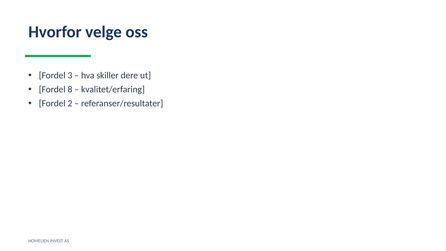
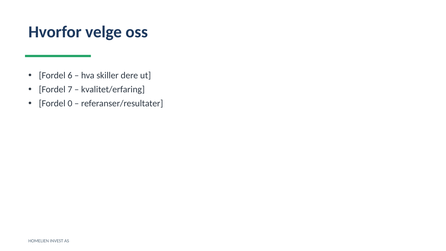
3: 3 -> 6 (70, 76)
8: 8 -> 7 (70, 89)
2: 2 -> 0 (70, 103)
